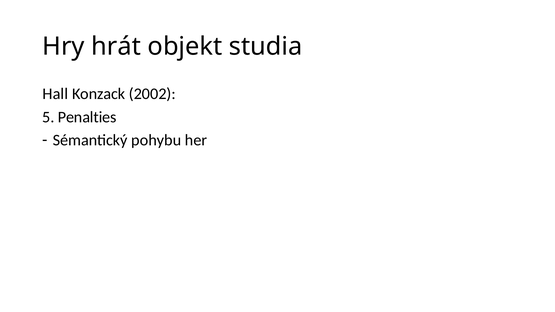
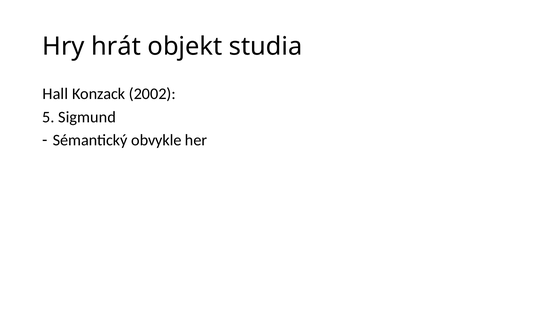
Penalties: Penalties -> Sigmund (87, 117)
pohybu: pohybu -> obvykle (156, 140)
